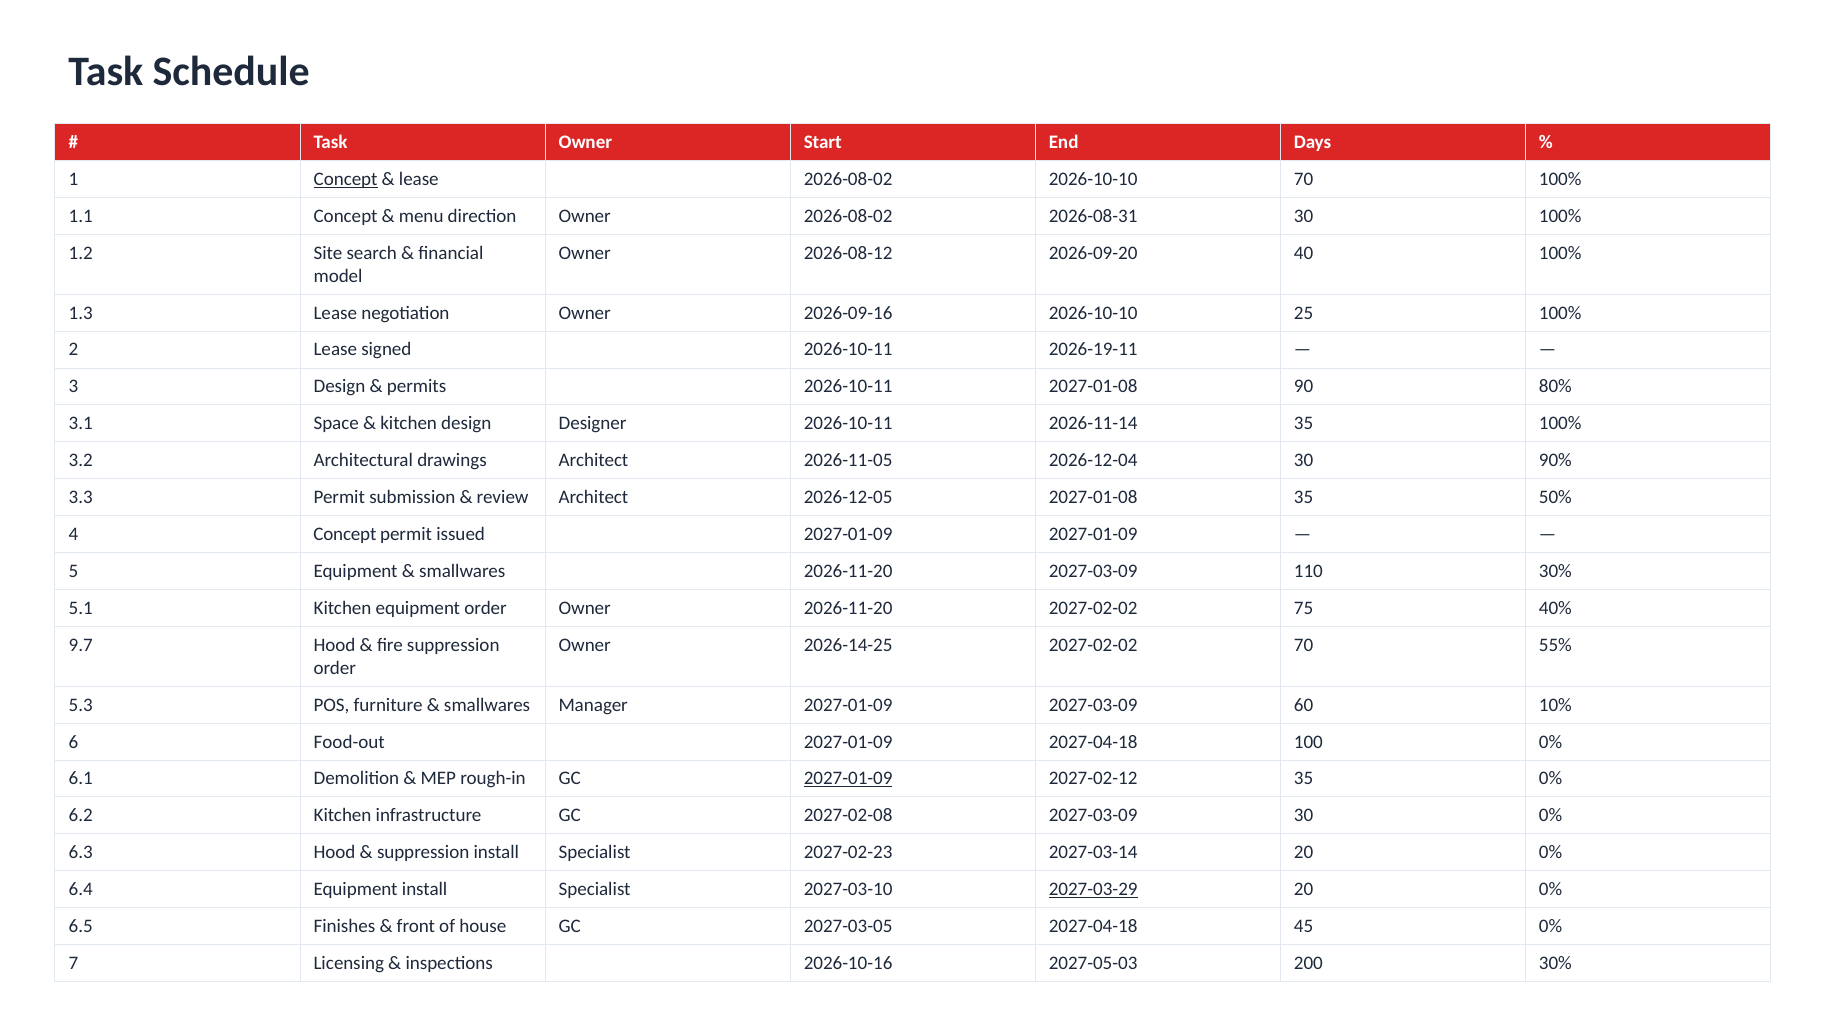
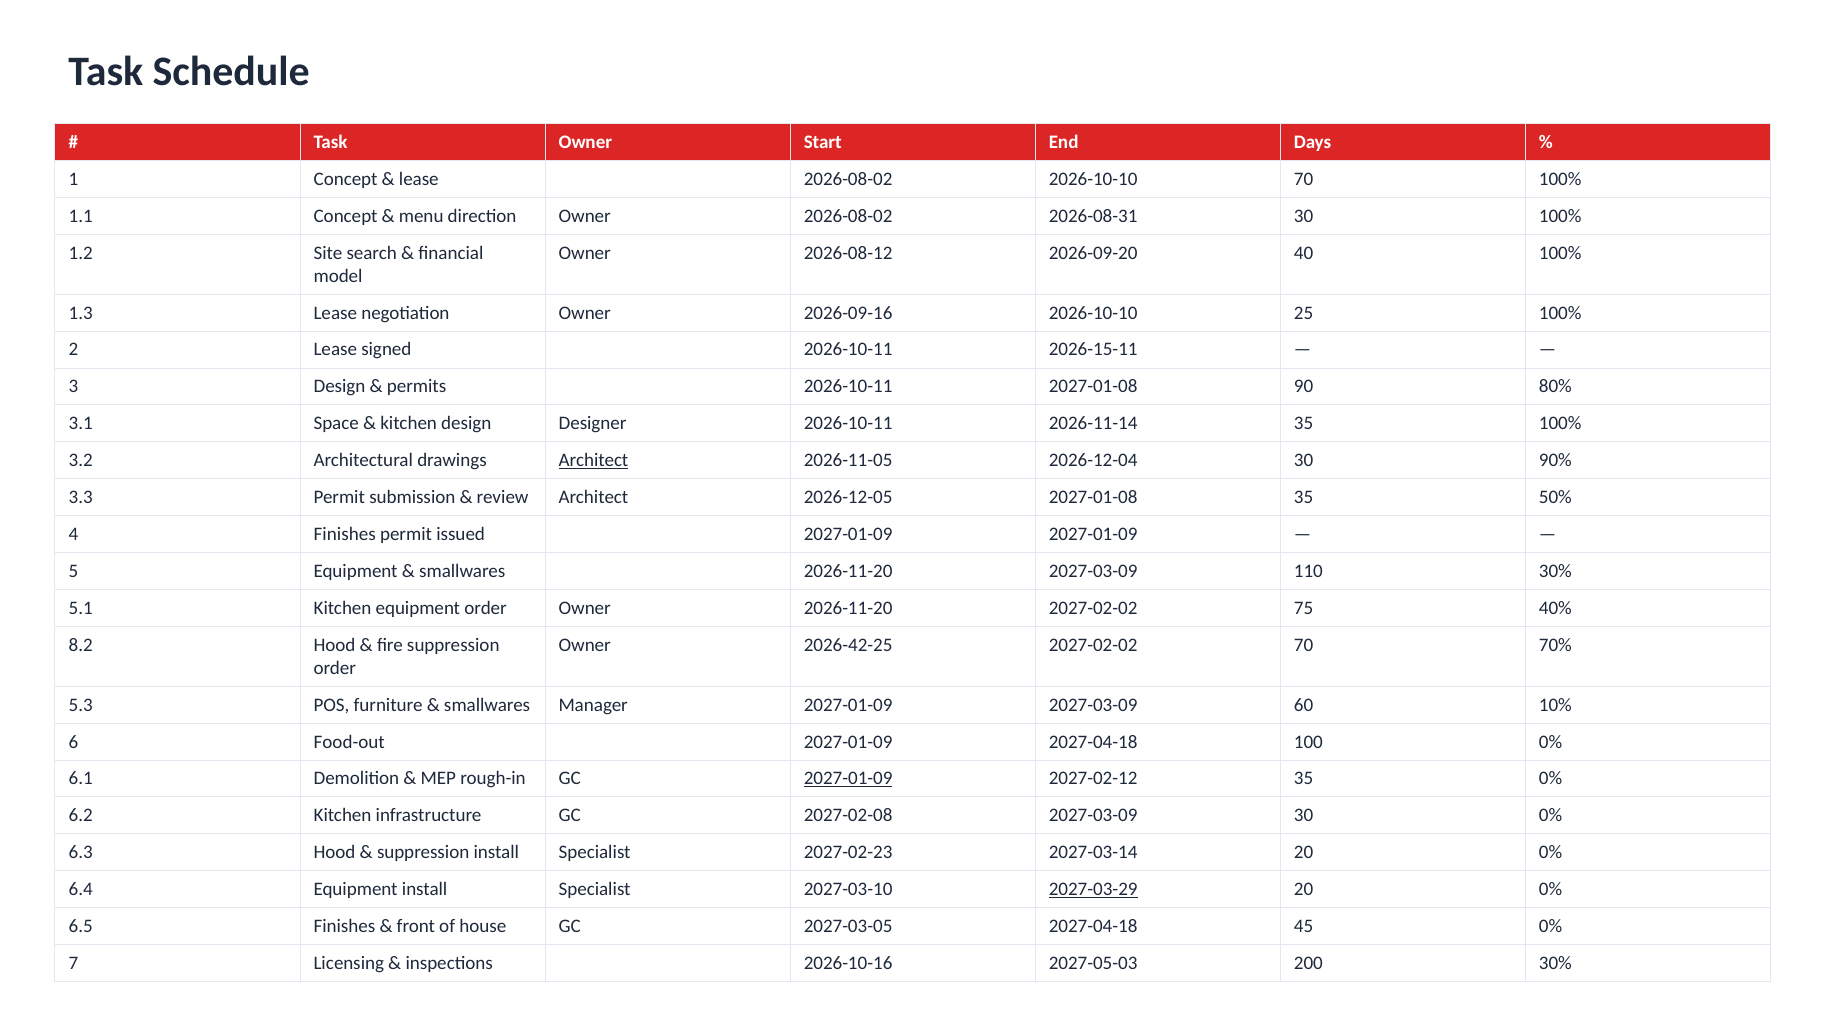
Concept underline: present -> none (346, 179)
2026-19-11: 2026-19-11 -> 2026-15-11 (1093, 350)
Architect underline: none -> present (594, 461)
4 Concept: Concept -> Finishes (345, 534)
9.7: 9.7 -> 8.2 (81, 645)
2026-14-25: 2026-14-25 -> 2026-42-25 (848, 645)
55%: 55% -> 70% (1555, 645)
